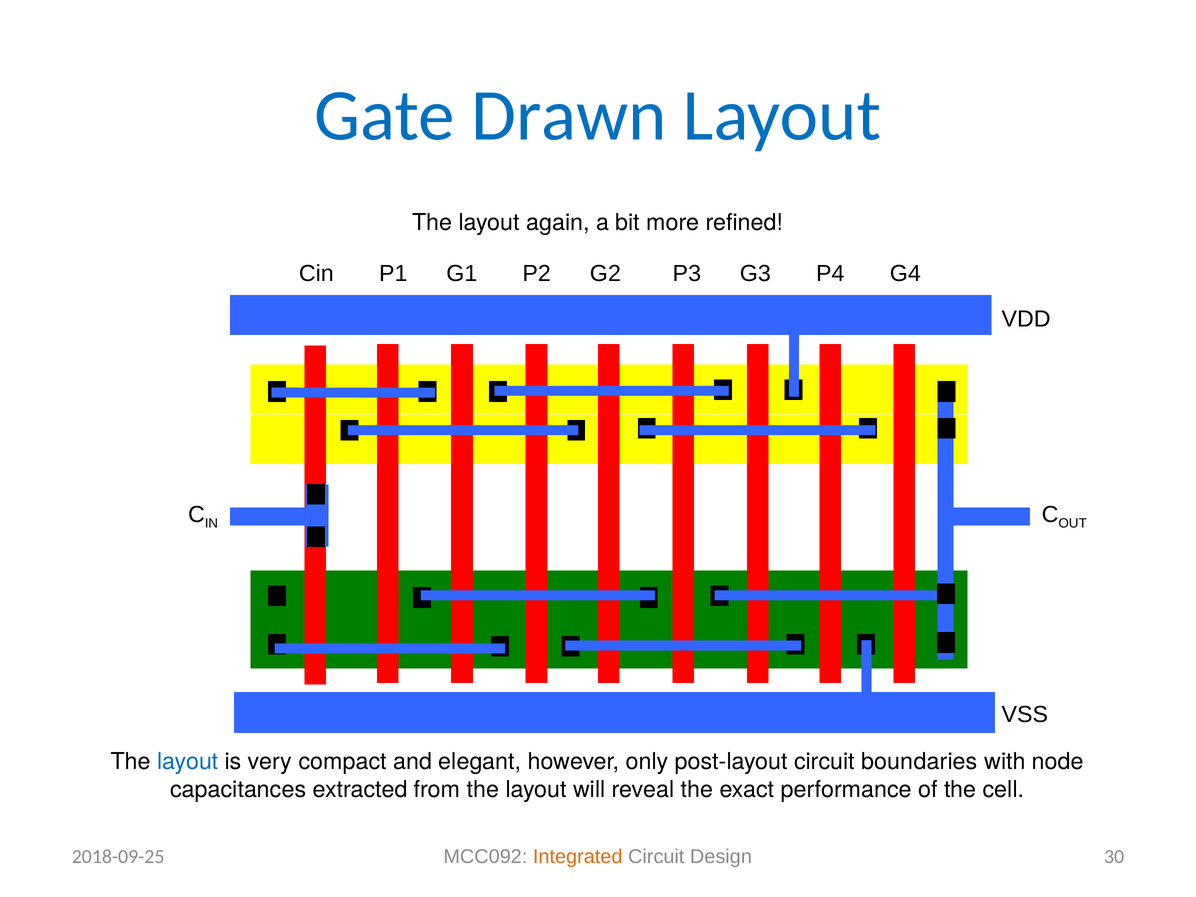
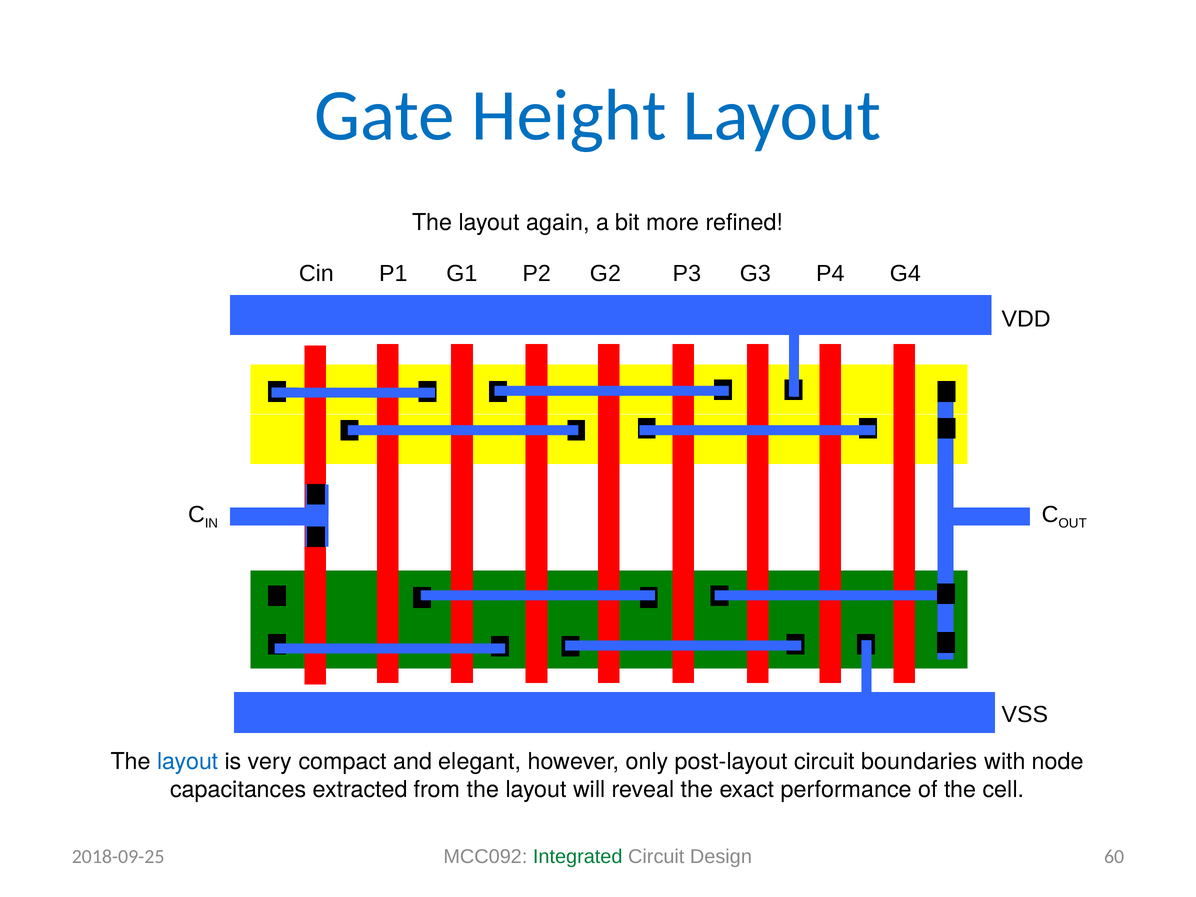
Drawn: Drawn -> Height (569, 116)
Integrated colour: orange -> green (578, 857)
30: 30 -> 60 (1114, 856)
